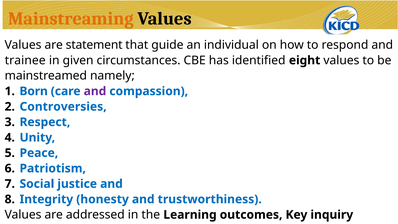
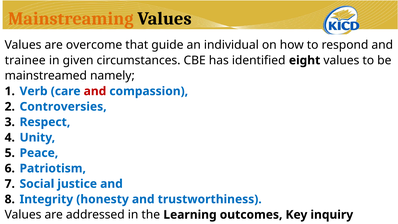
statement: statement -> overcome (94, 45)
Born: Born -> Verb (34, 91)
and colour: purple -> red (95, 91)
